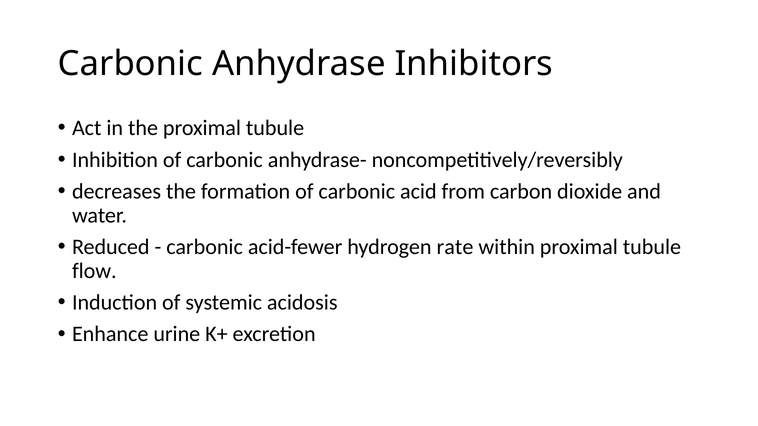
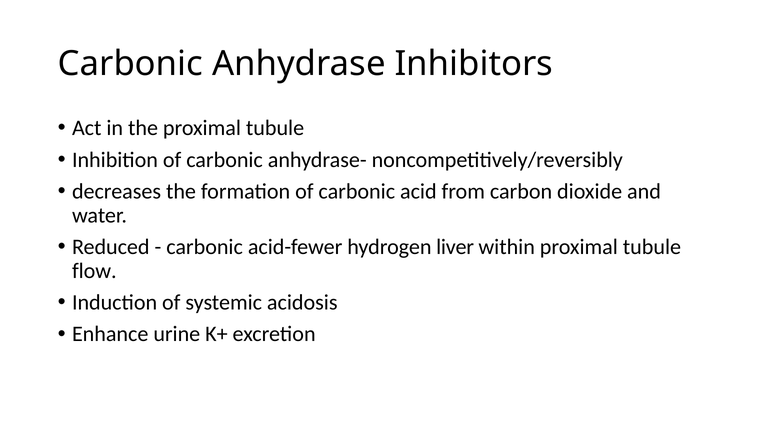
rate: rate -> liver (455, 247)
